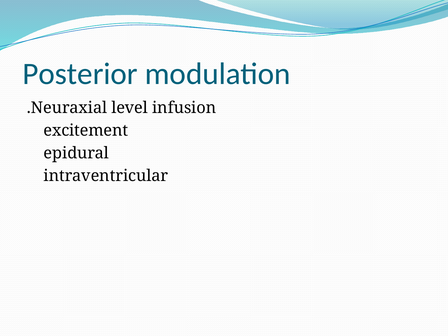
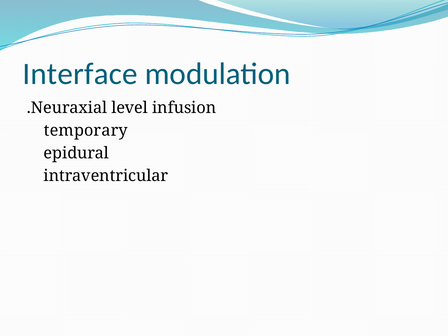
Posterior: Posterior -> Interface (80, 74)
excitement: excitement -> temporary (86, 130)
